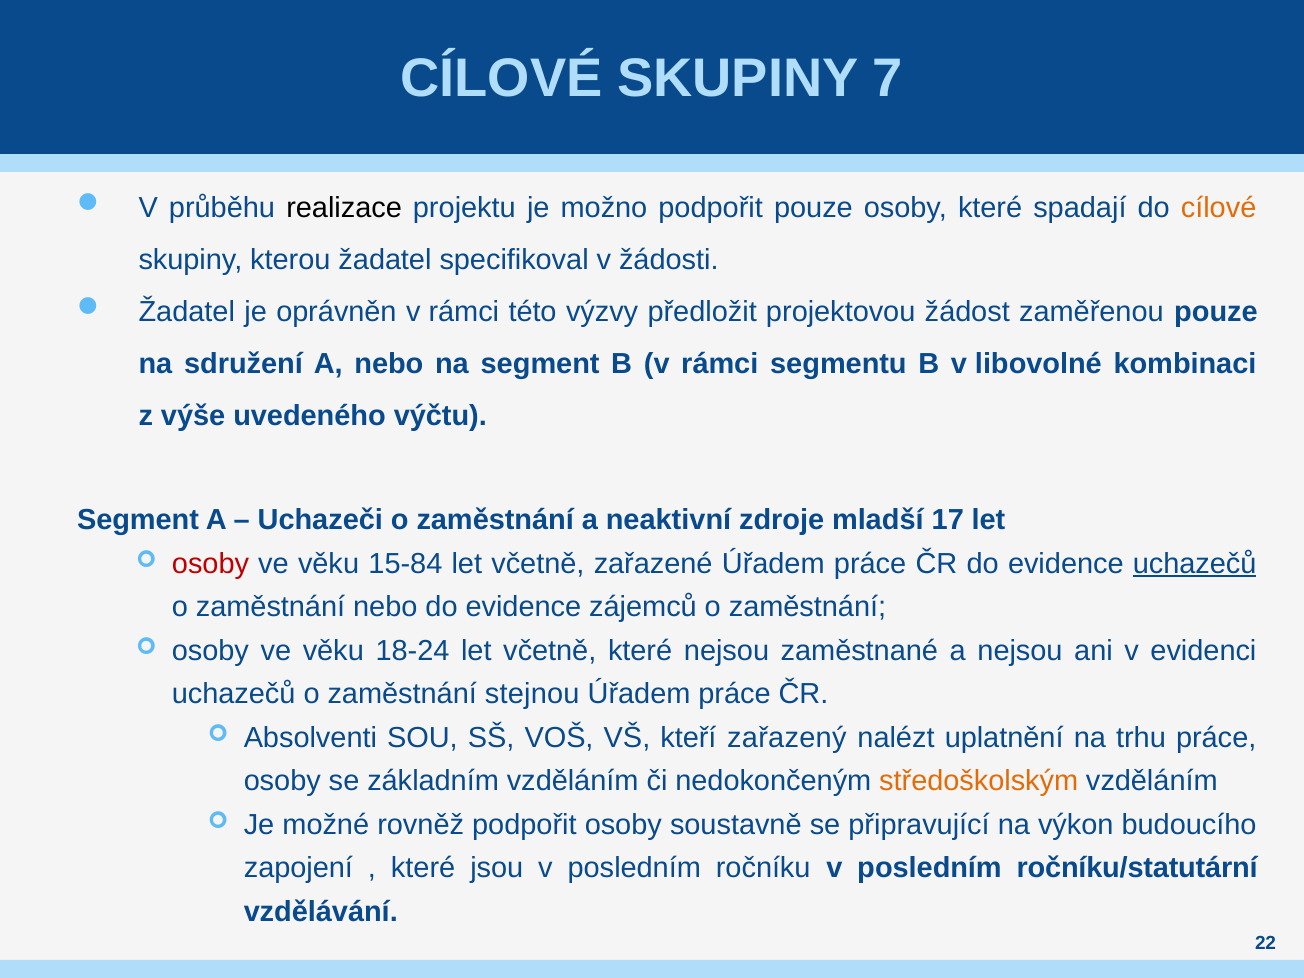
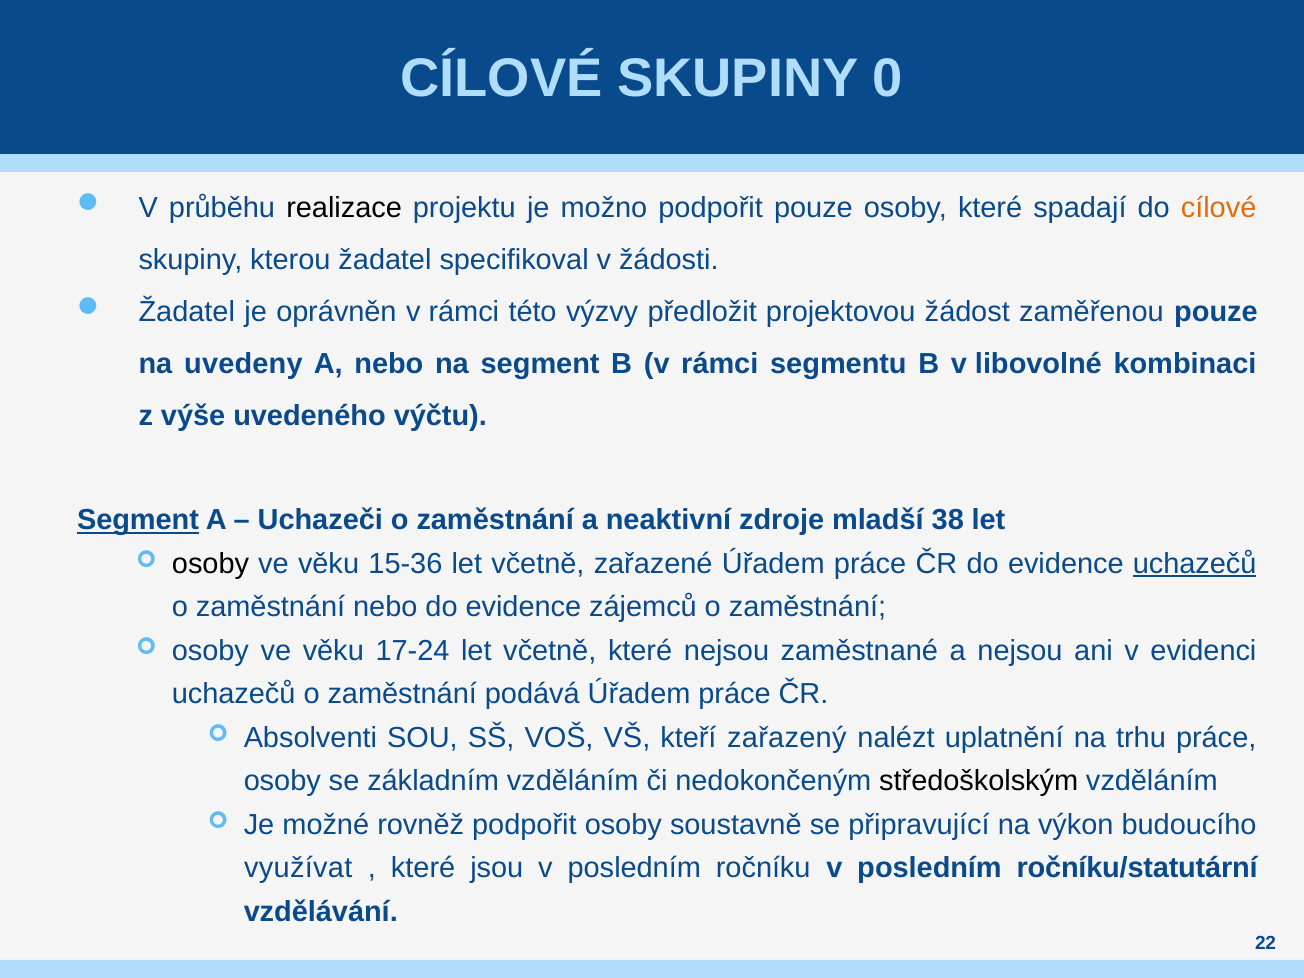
7: 7 -> 0 (888, 79)
sdružení: sdružení -> uvedeny (243, 364)
Segment underline: none -> present (138, 520)
17: 17 -> 38 (948, 520)
osoby colour: red -> black (211, 564)
15-84: 15-84 -> 15-36 (405, 564)
18-24: 18-24 -> 17-24 (413, 651)
stejnou: stejnou -> podává (532, 694)
středoškolským colour: orange -> black (979, 781)
zapojení: zapojení -> využívat (298, 868)
